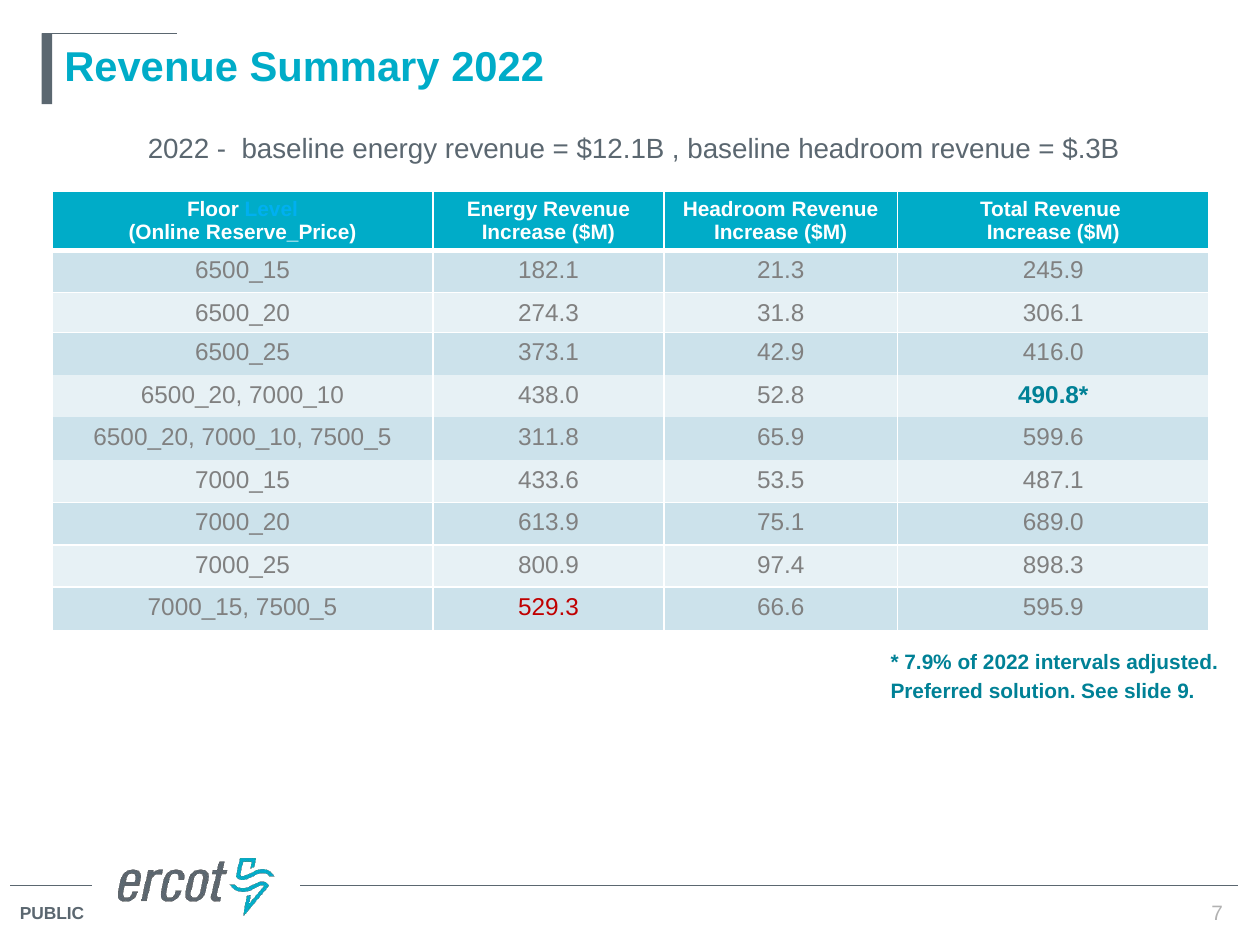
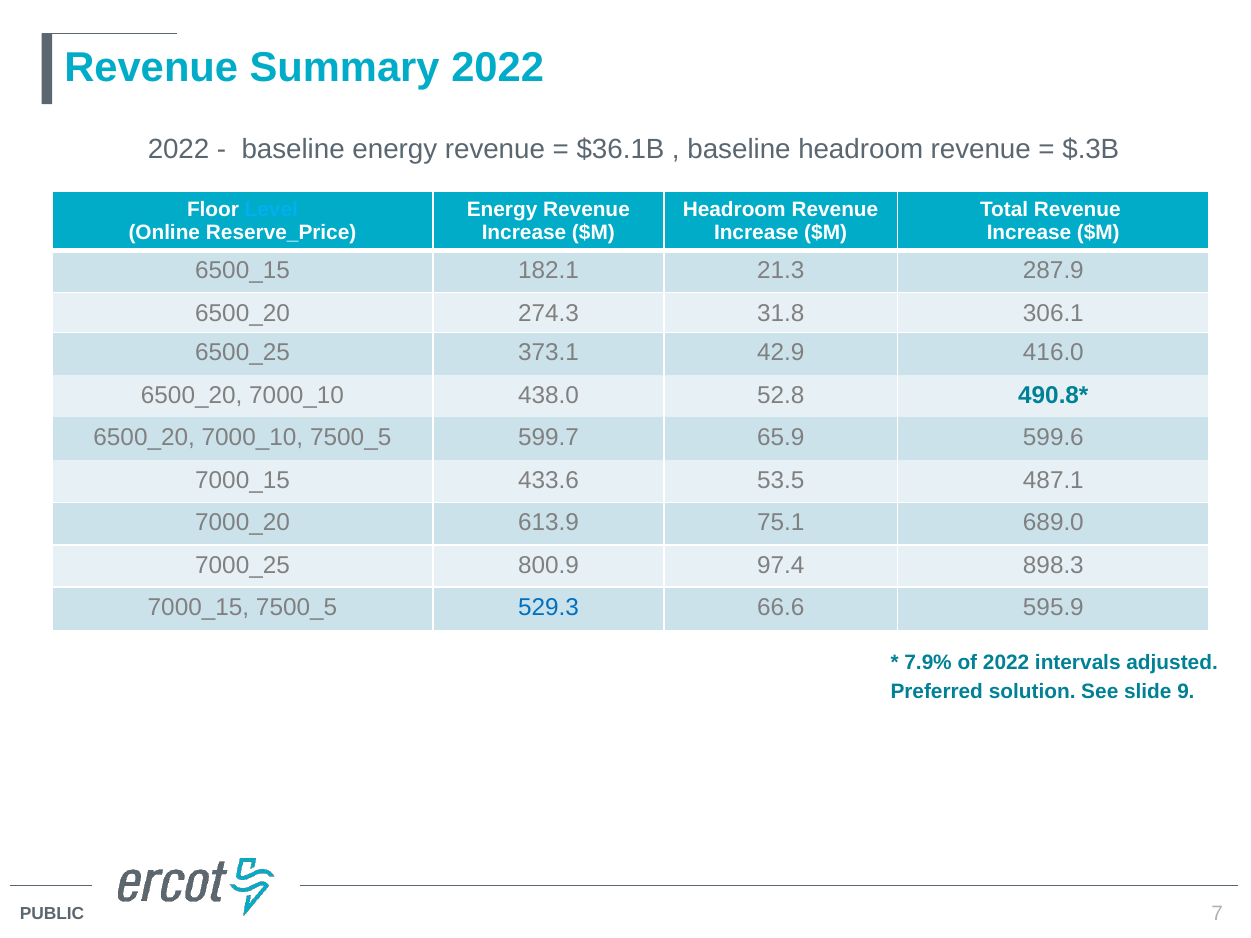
$12.1B: $12.1B -> $36.1B (620, 150)
245.9: 245.9 -> 287.9 (1053, 271)
311.8: 311.8 -> 599.7 (548, 438)
529.3 colour: red -> blue (548, 608)
